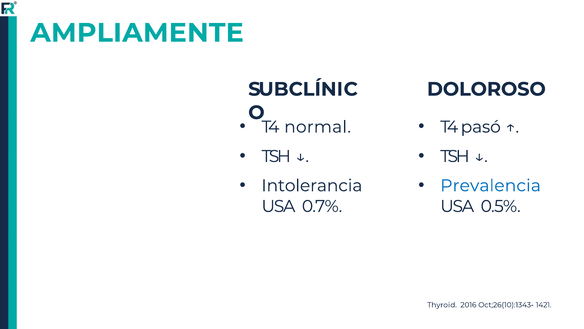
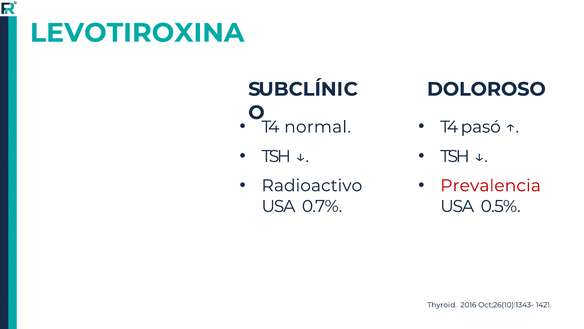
AMPLIAMENTE: AMPLIAMENTE -> LEVOTIROXINA (137, 33)
Intolerancia: Intolerancia -> Radioactivo (312, 185)
Prevalencia colour: blue -> red (491, 185)
